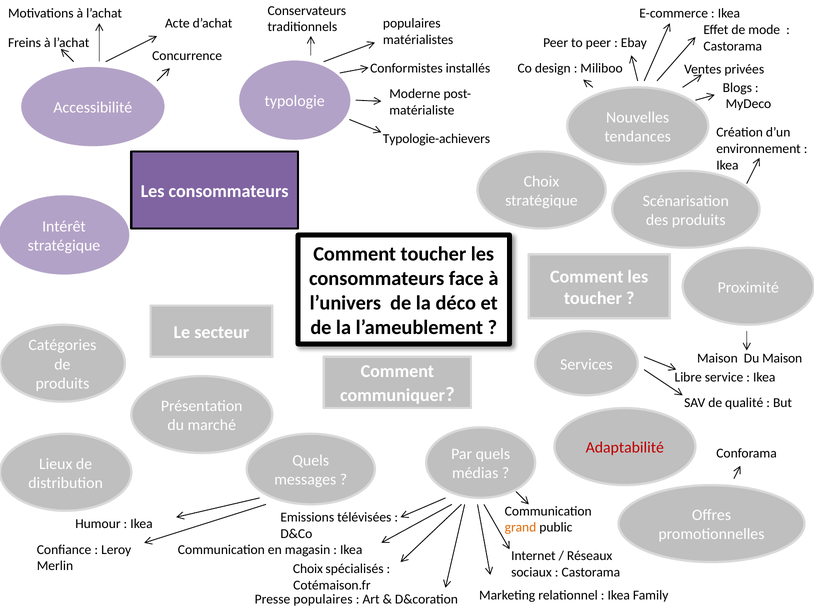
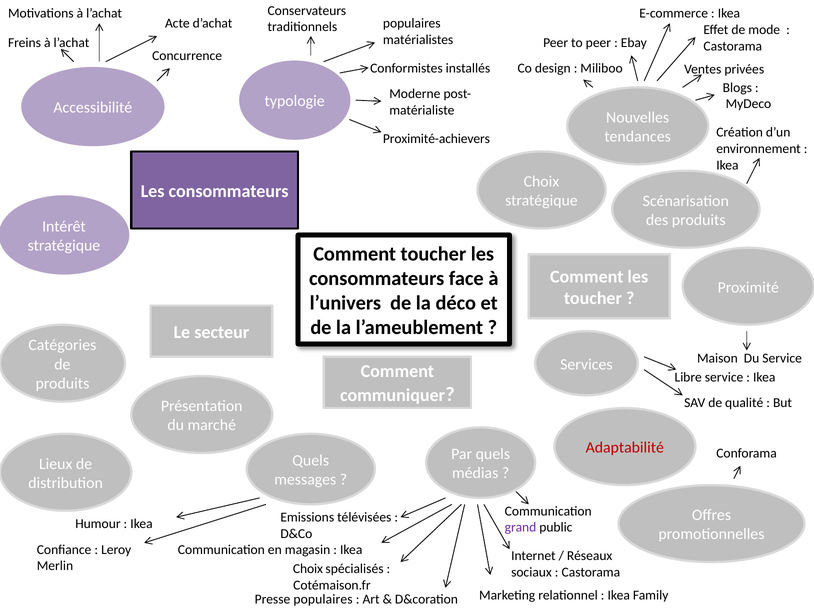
Typologie-achievers: Typologie-achievers -> Proximité-achievers (436, 139)
Du Maison: Maison -> Service (782, 358)
grand colour: orange -> purple (520, 527)
